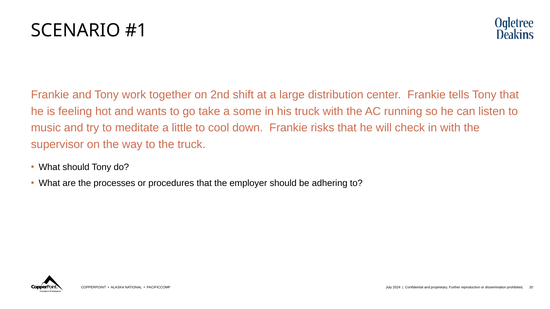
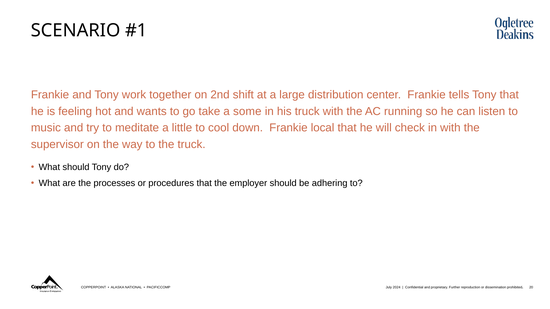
risks: risks -> local (323, 128)
